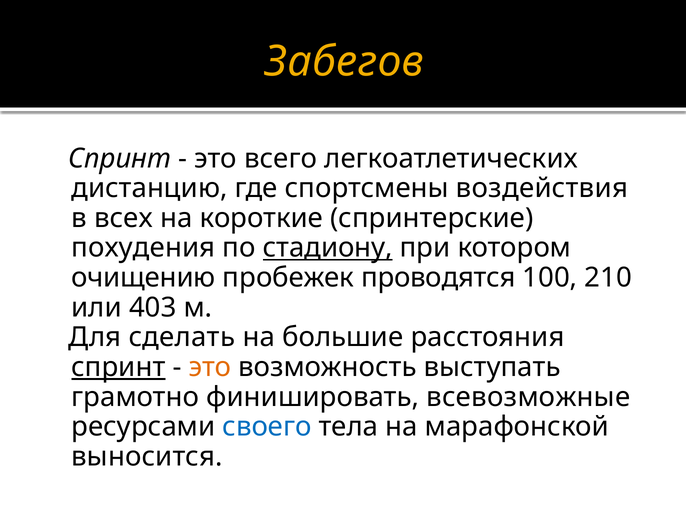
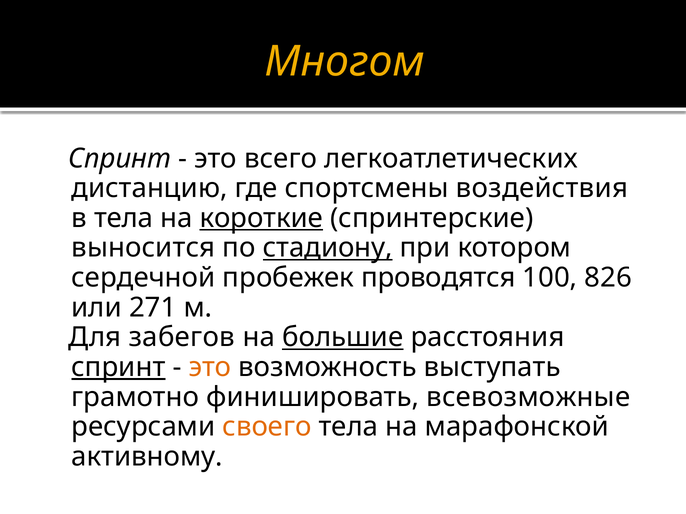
Забегов: Забегов -> Многом (345, 62)
в всех: всех -> тела (124, 218)
короткие underline: none -> present (261, 218)
похудения: похудения -> выносится (143, 248)
очищению: очищению -> сердечной (143, 278)
210: 210 -> 826 (608, 278)
403: 403 -> 271 (153, 308)
сделать: сделать -> забегов (182, 338)
большие underline: none -> present (343, 338)
своего colour: blue -> orange (267, 427)
выносится: выносится -> активному (147, 457)
